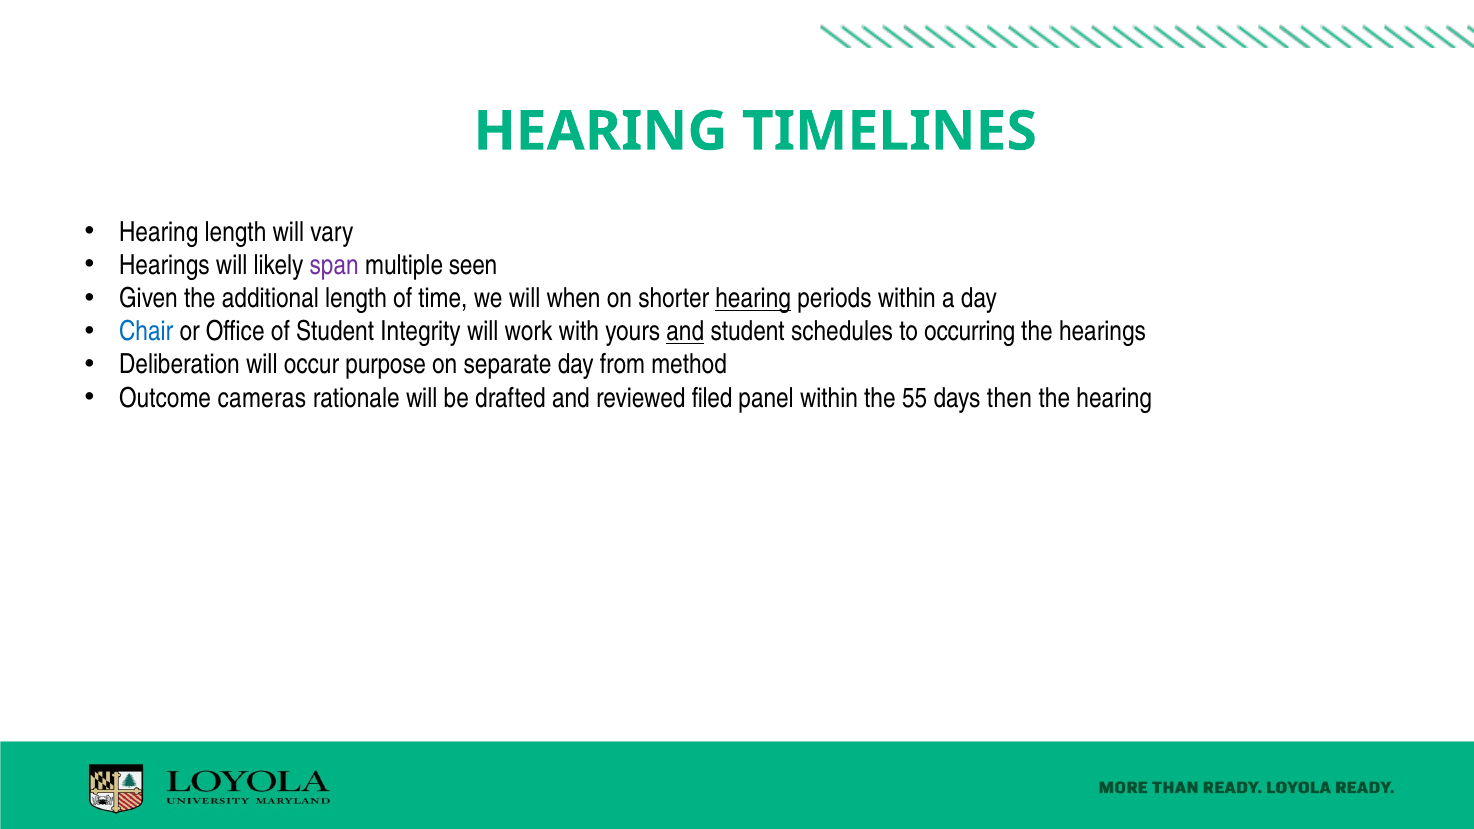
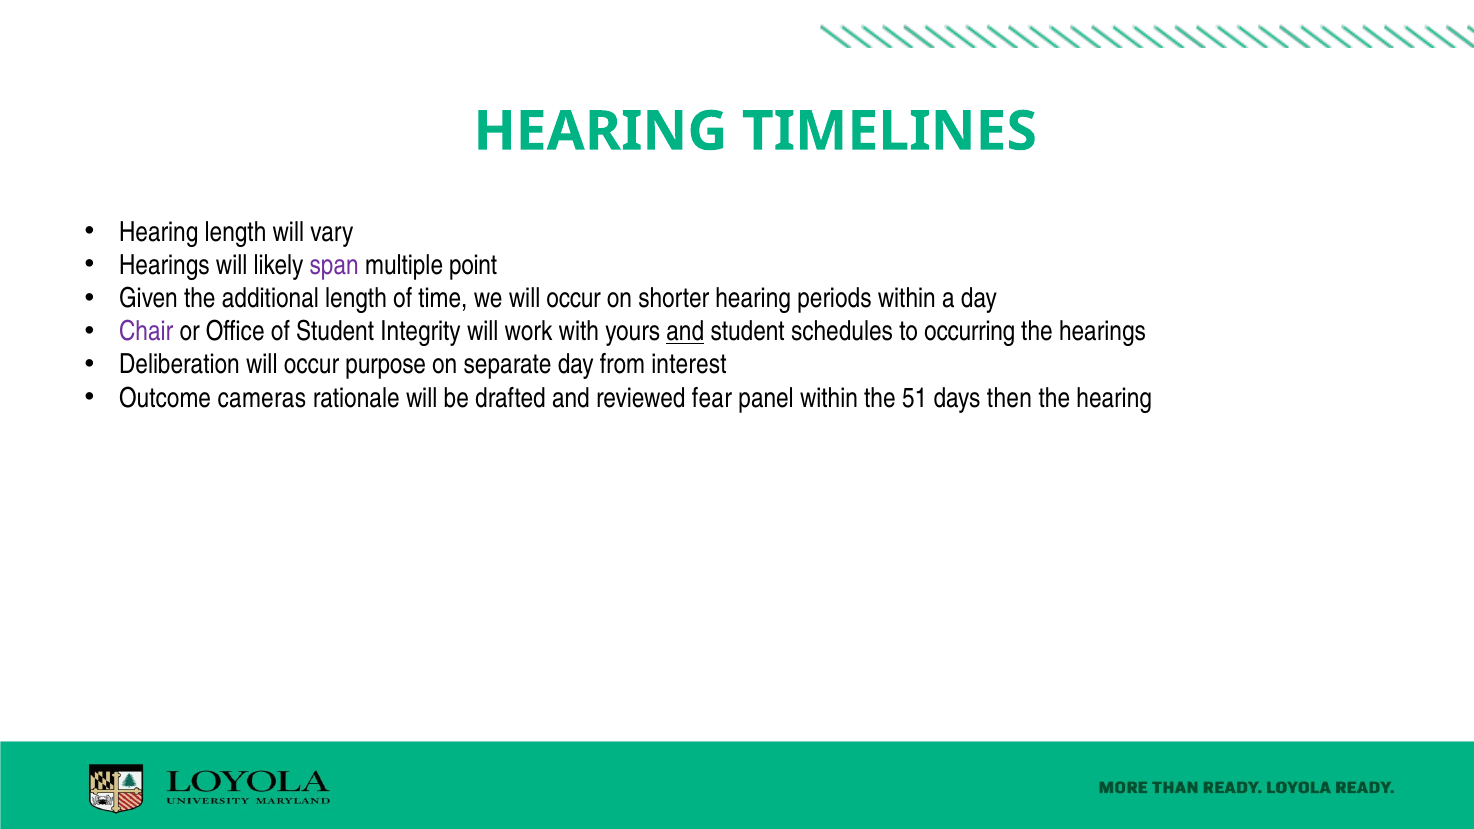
seen: seen -> point (473, 265)
we will when: when -> occur (574, 299)
hearing underline: present -> none (753, 299)
Chair colour: blue -> purple (146, 332)
method: method -> interest (689, 365)
filed: filed -> fear (712, 398)
55: 55 -> 51 (915, 398)
